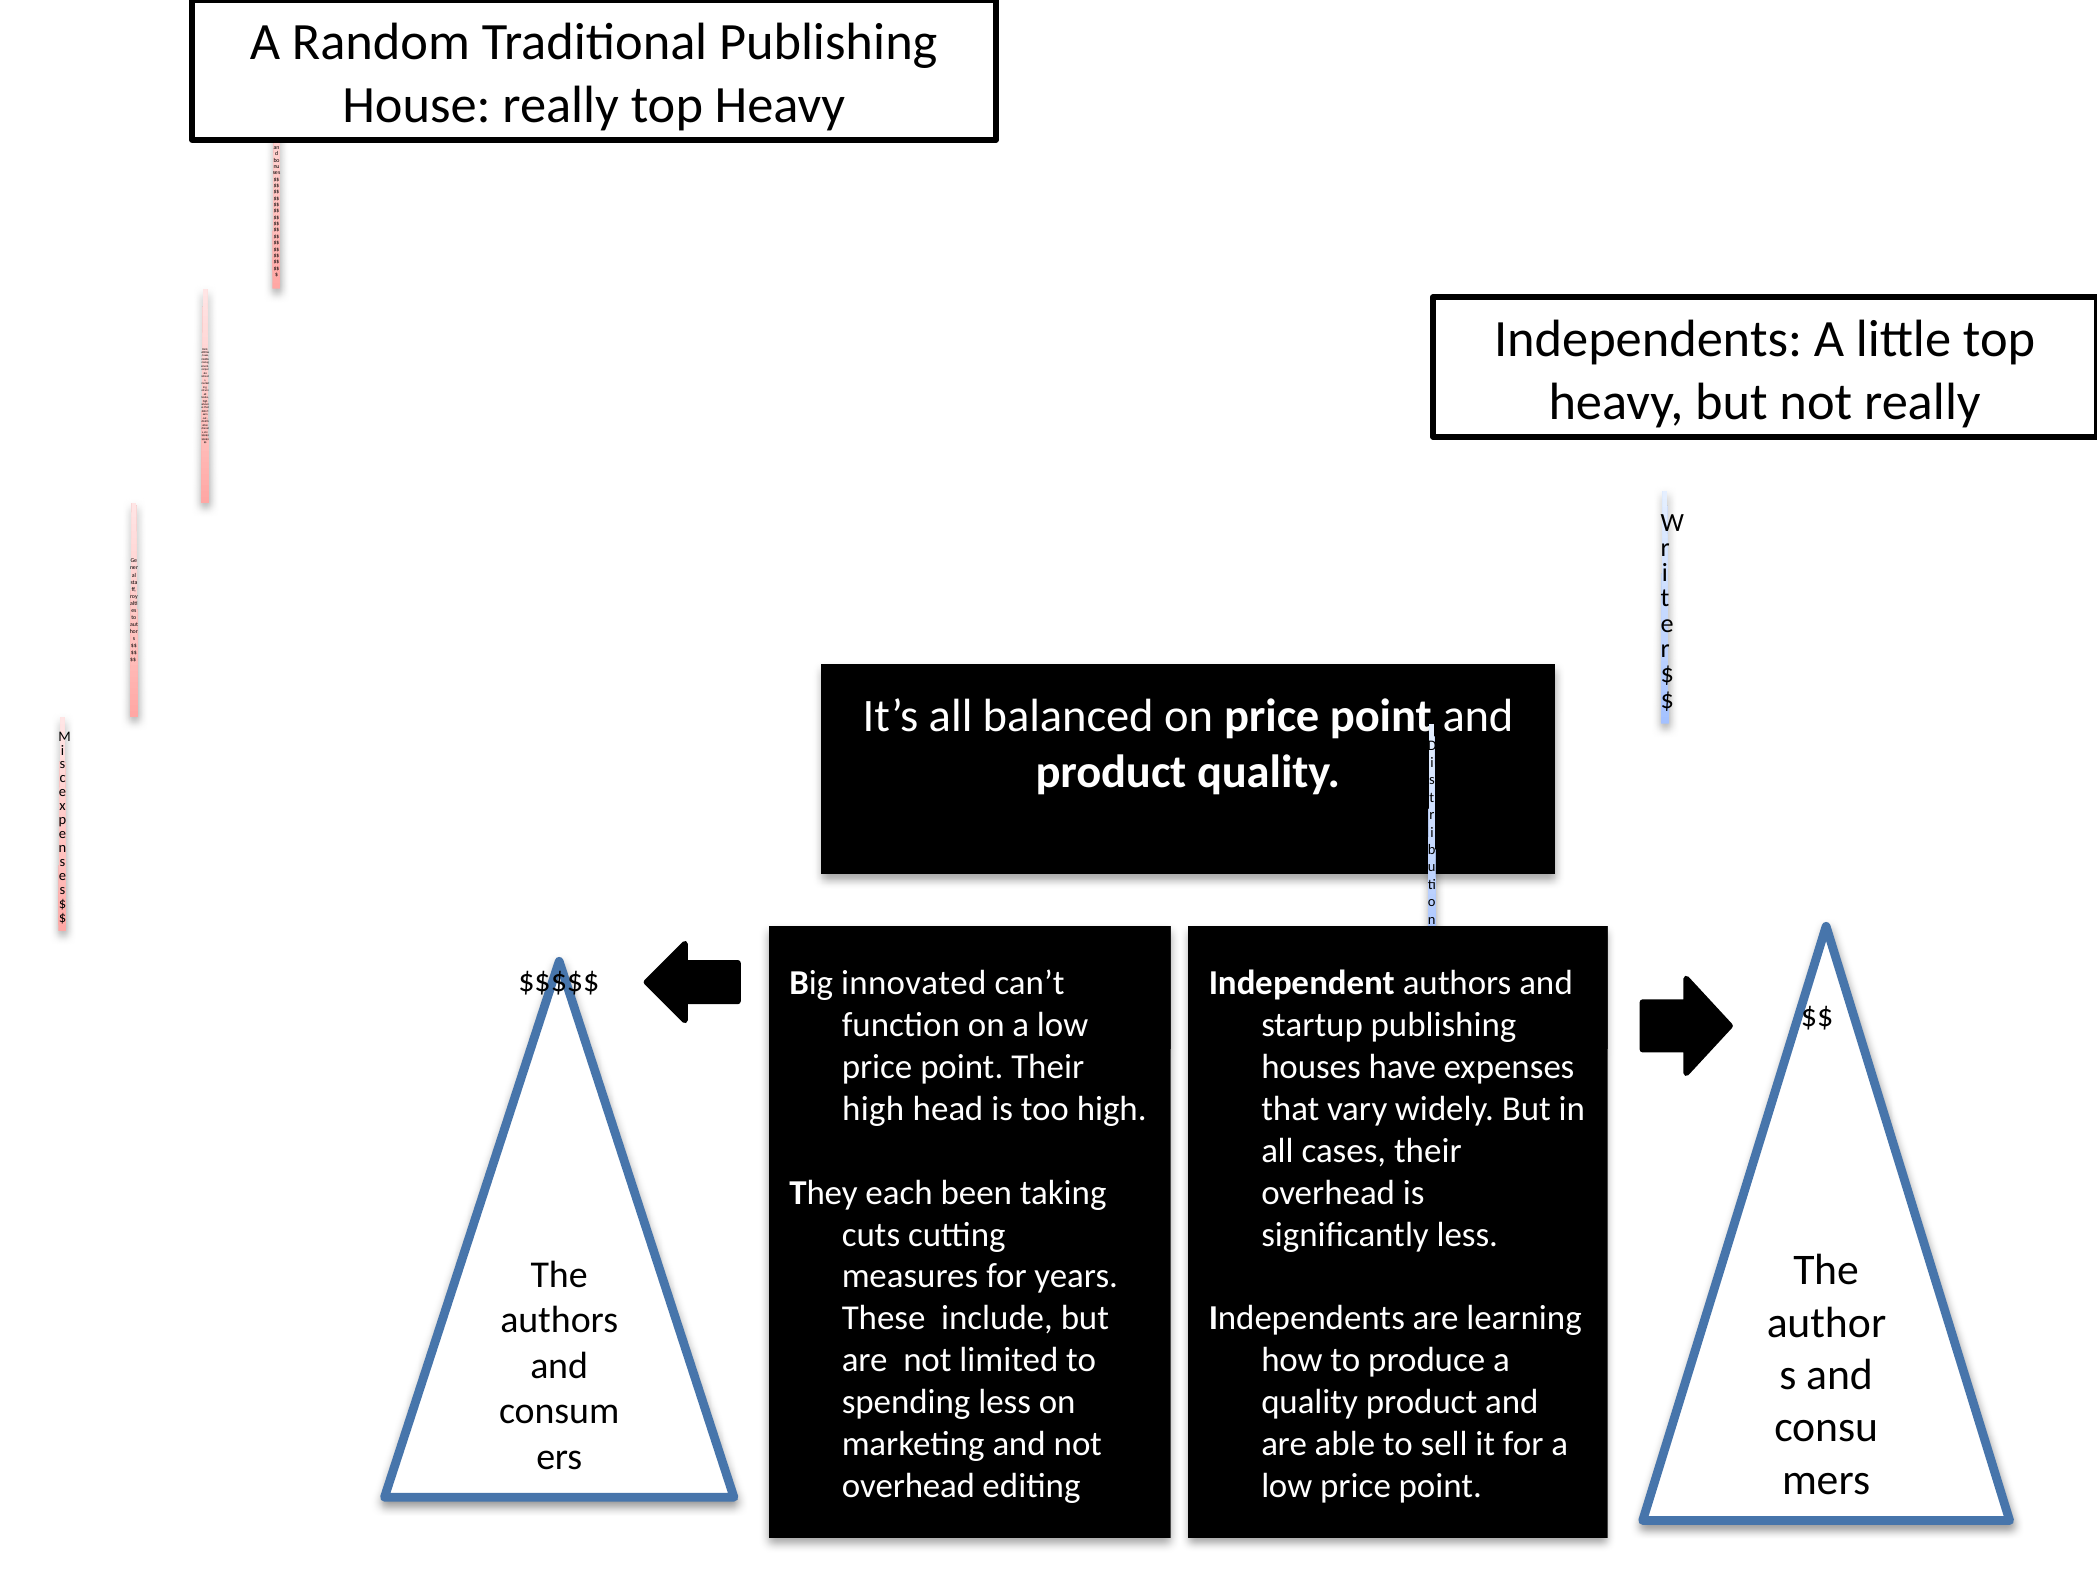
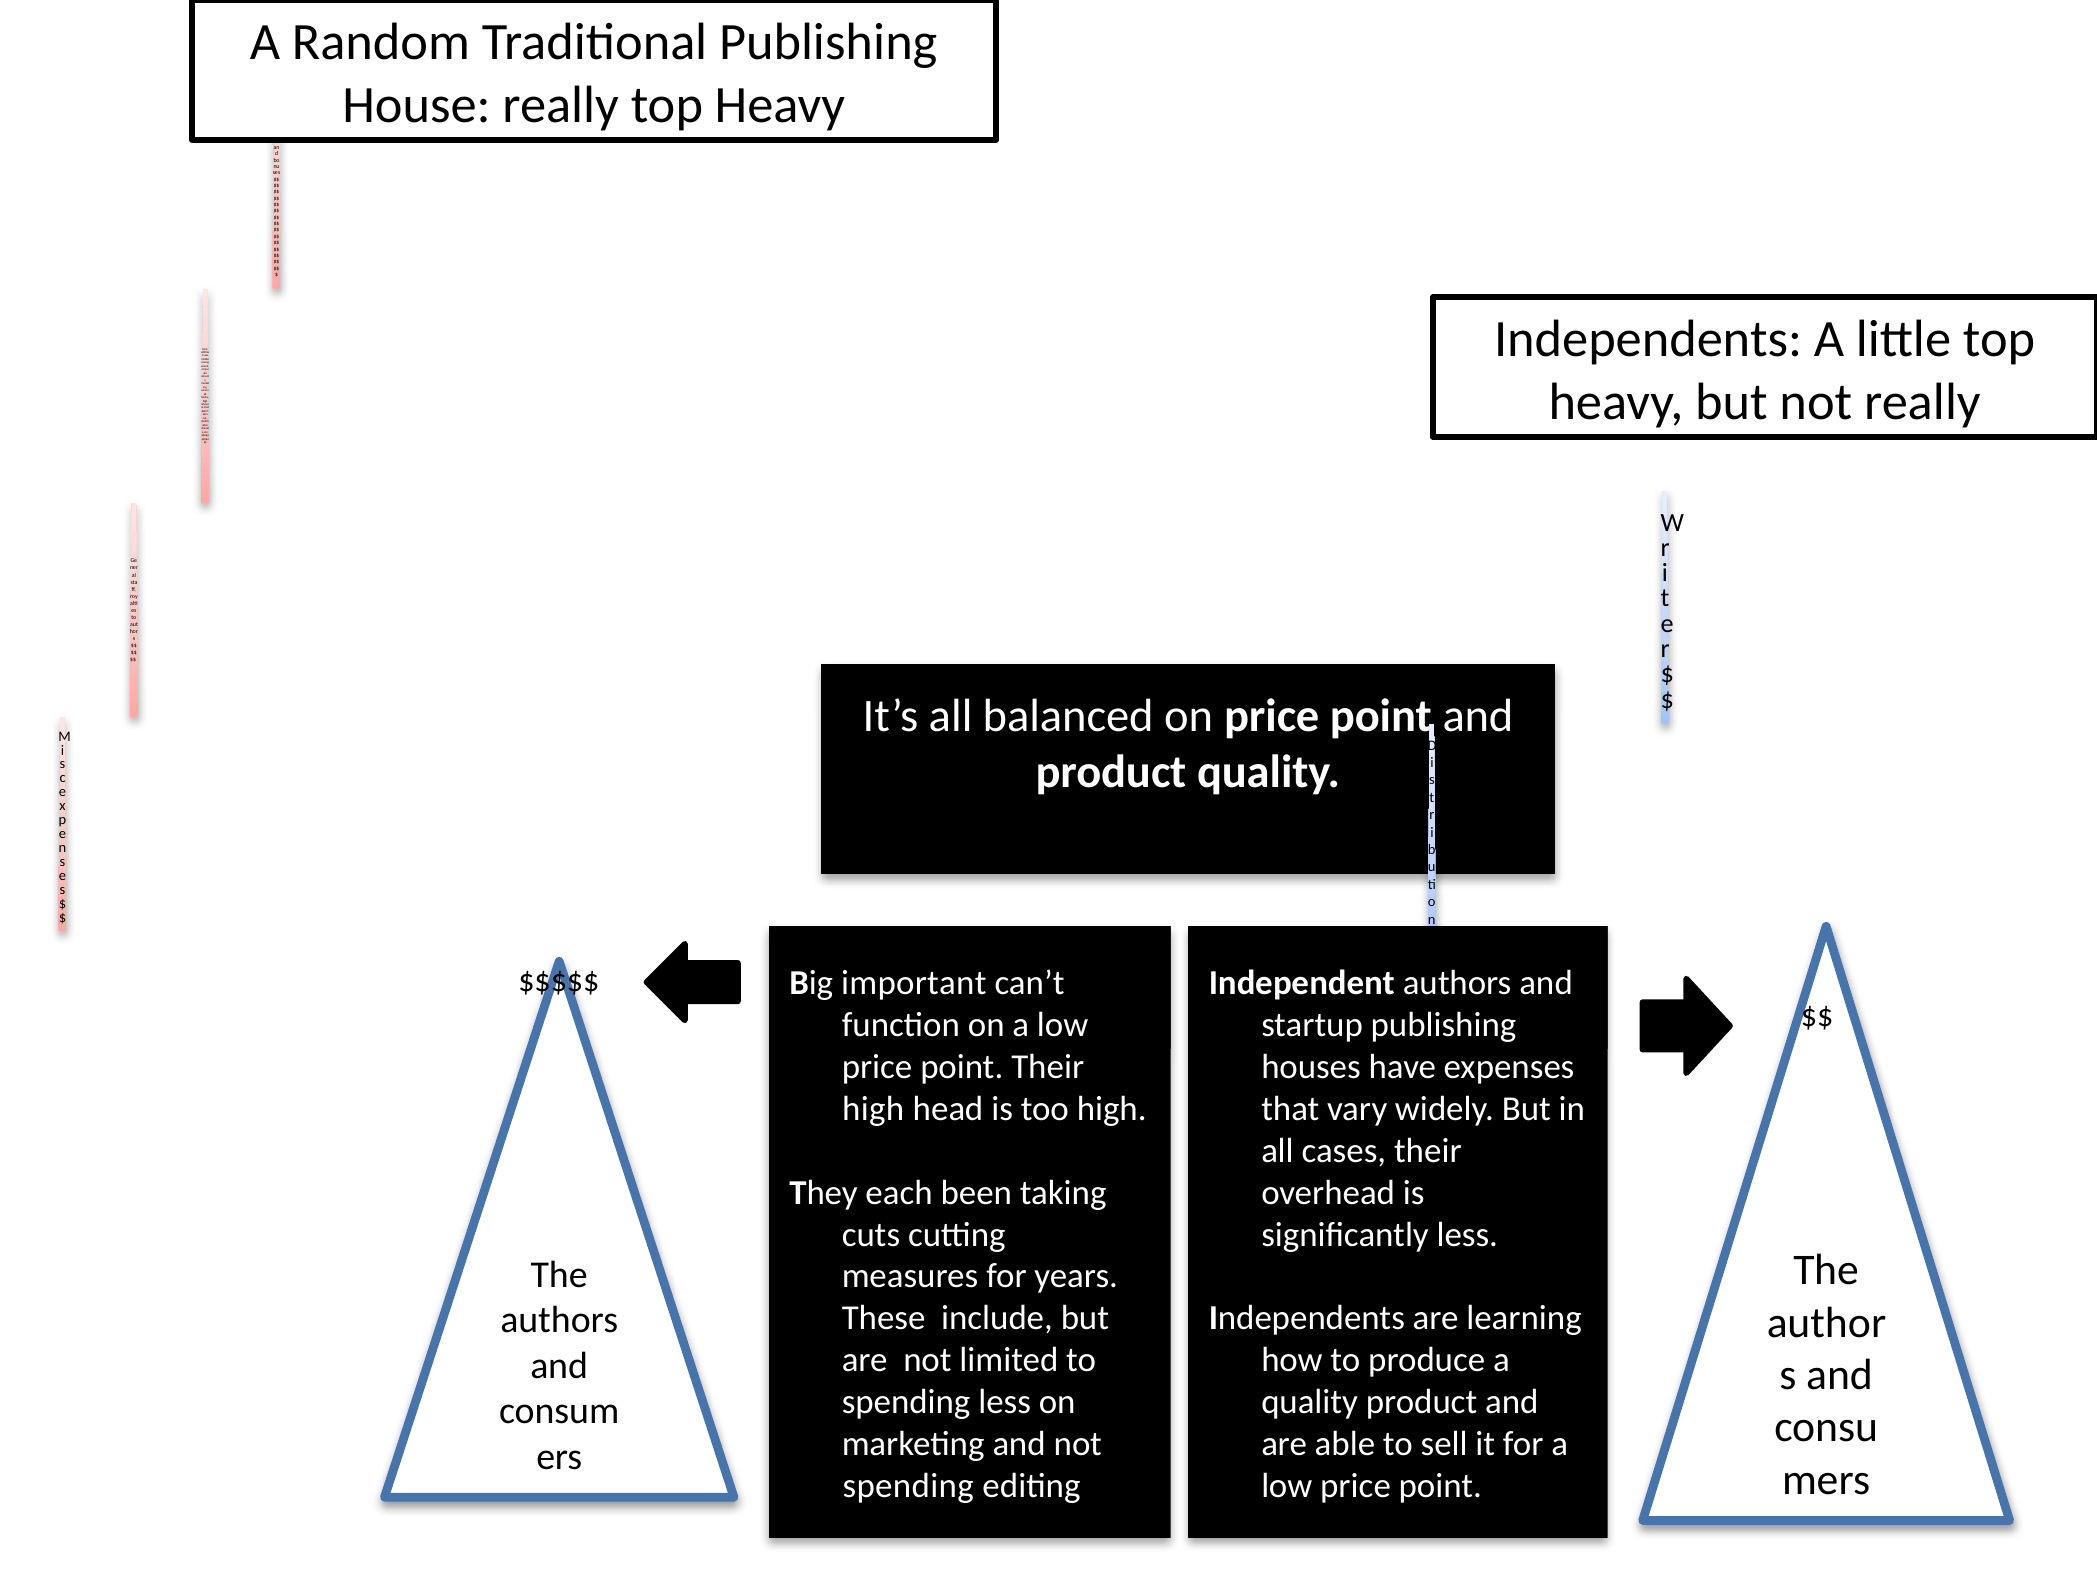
innovated: innovated -> important (914, 983)
overhead: overhead -> spending (908, 1486)
